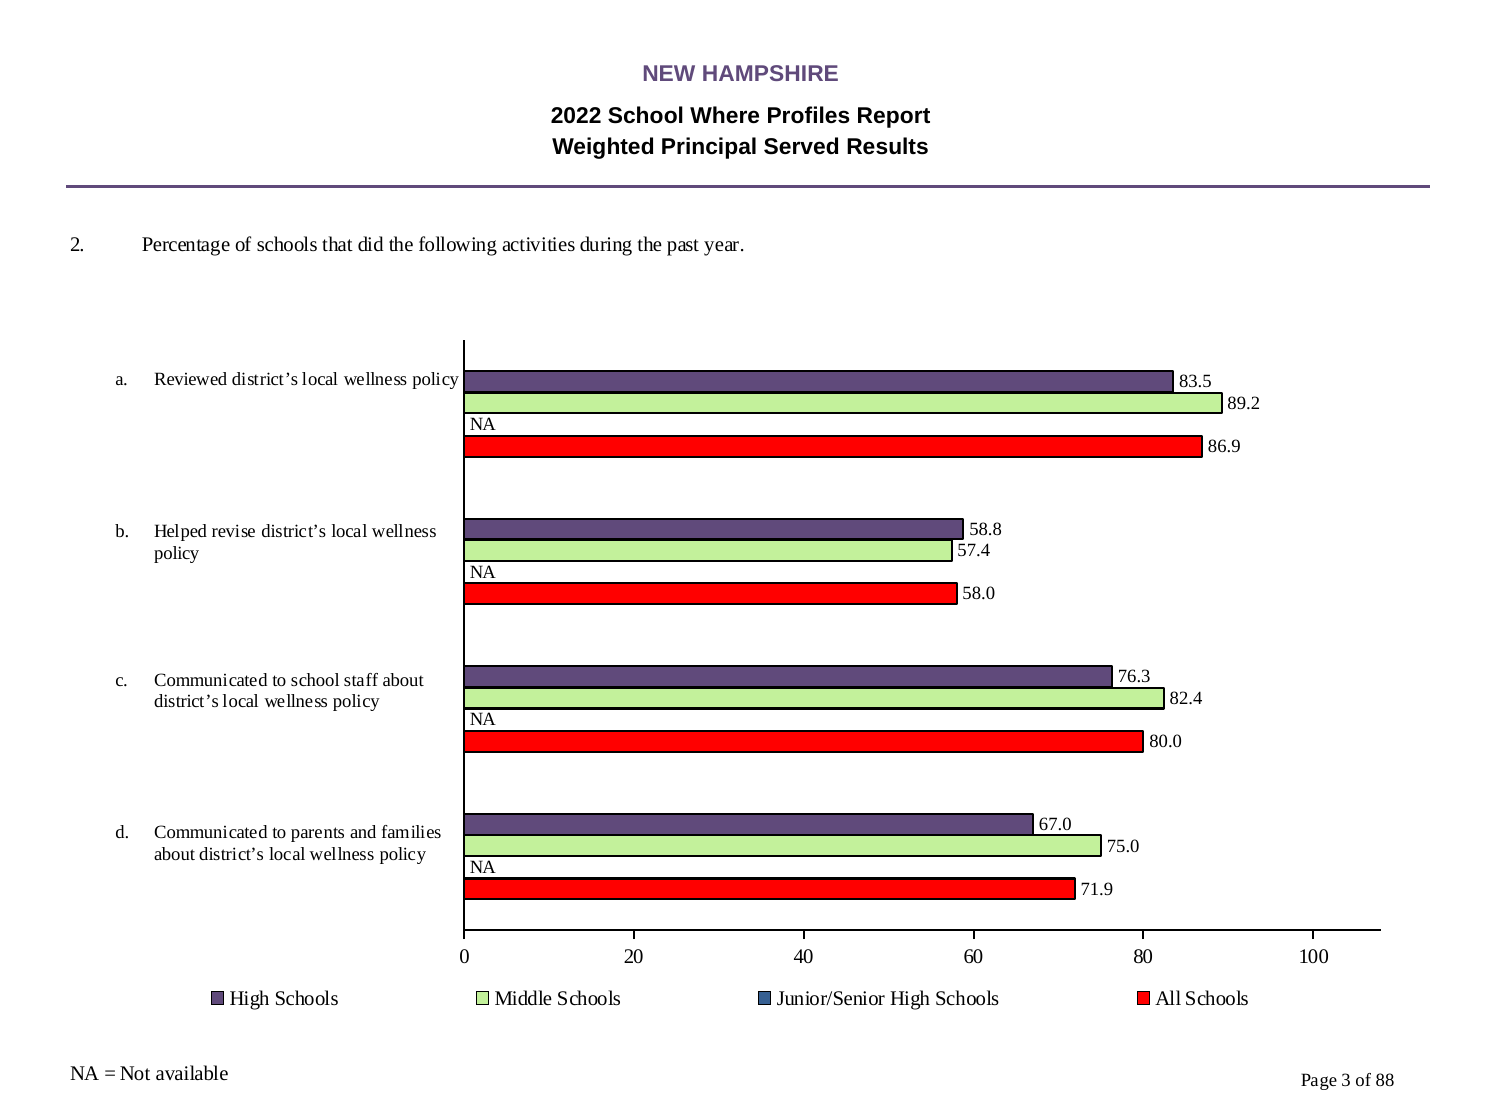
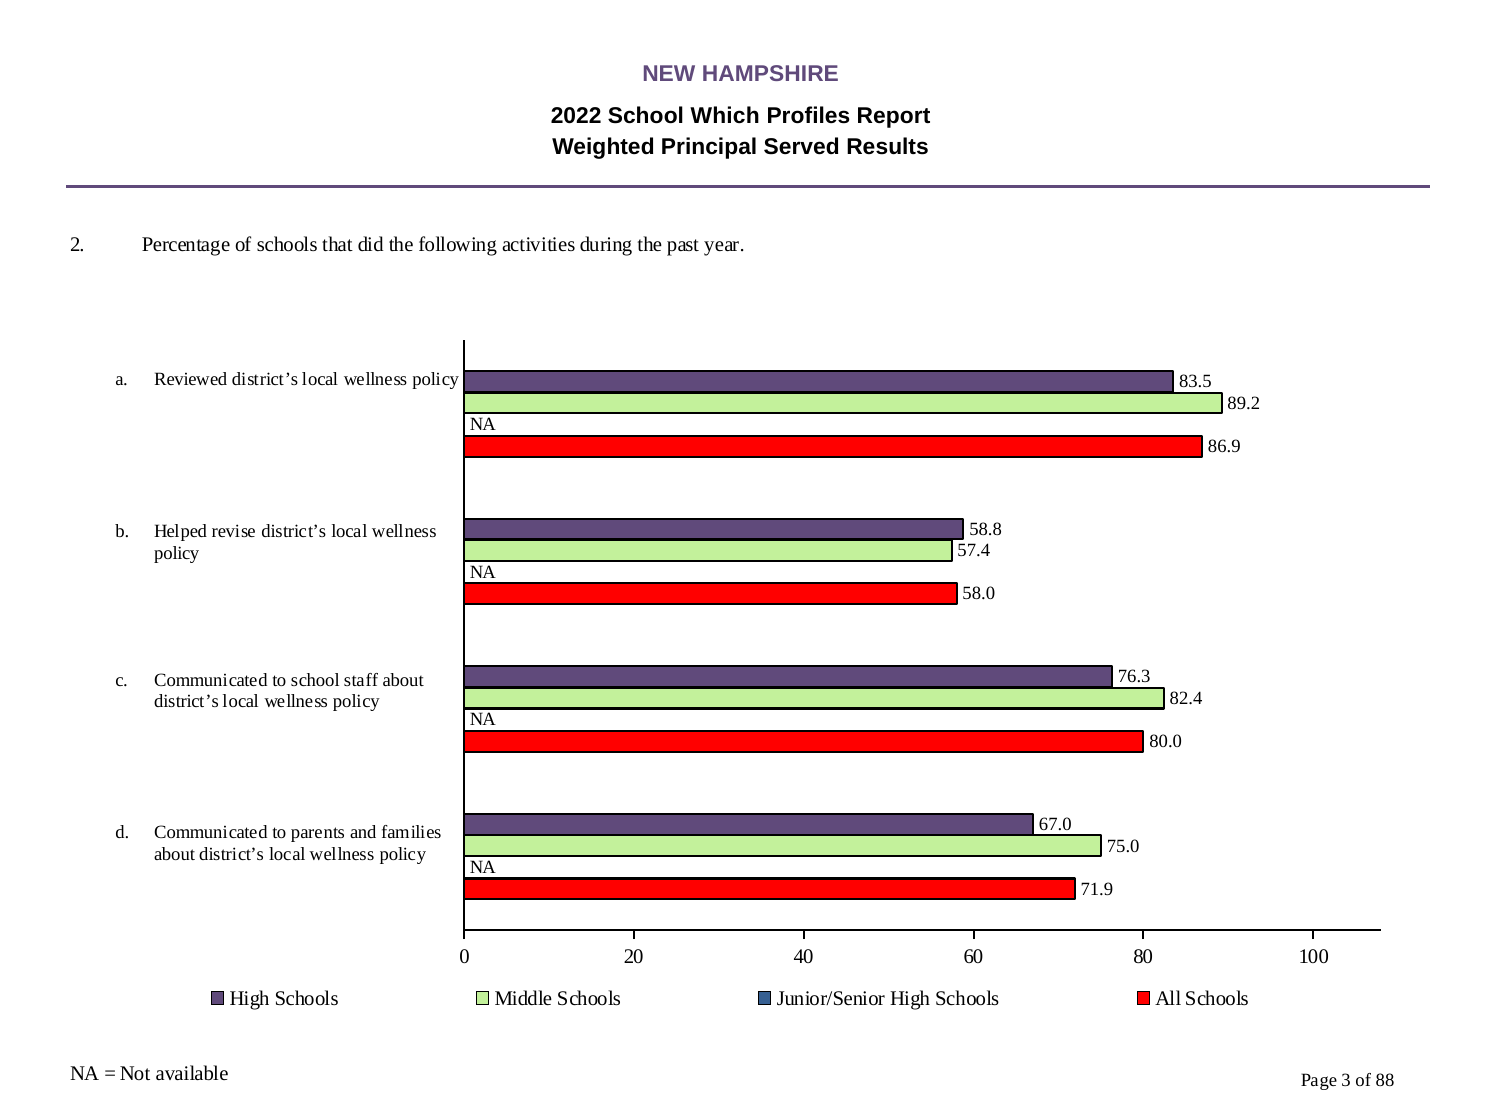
Where: Where -> Which (725, 116)
